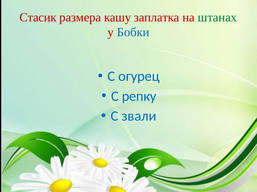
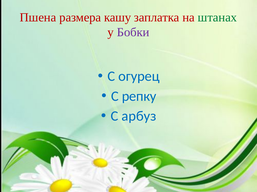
Стасик: Стасик -> Пшена (38, 17)
Бобки colour: blue -> purple (133, 32)
звали: звали -> арбуз (139, 117)
